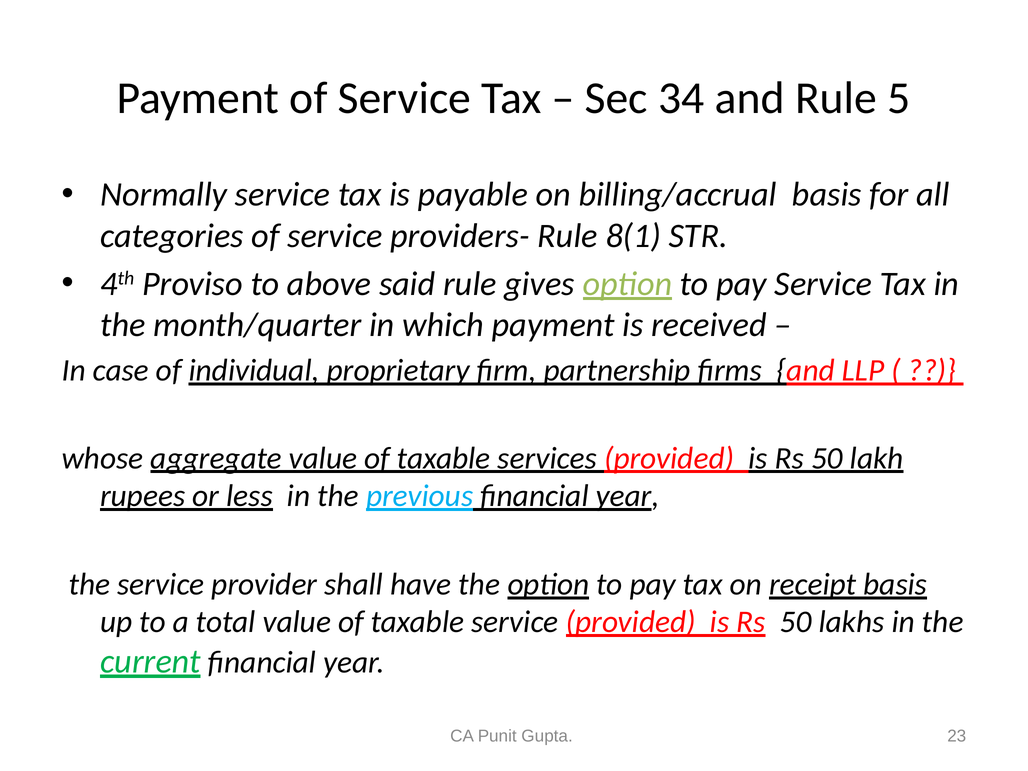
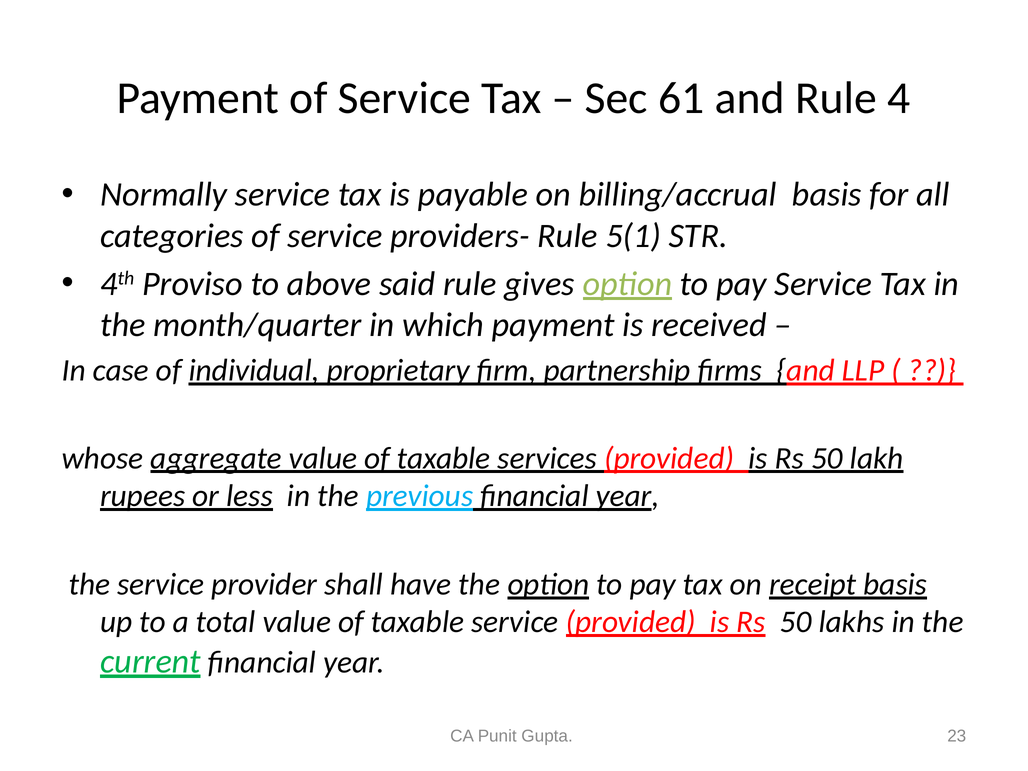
34: 34 -> 61 (681, 98)
5: 5 -> 4 (899, 98)
8(1: 8(1 -> 5(1 (633, 236)
